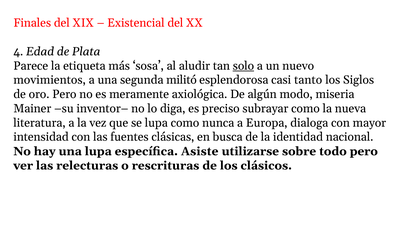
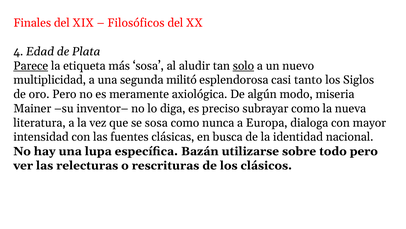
Existencial: Existencial -> Filosóficos (136, 23)
Parece underline: none -> present (31, 66)
movimientos: movimientos -> multiplicidad (50, 80)
se lupa: lupa -> sosa (156, 122)
Asiste: Asiste -> Bazán (200, 151)
